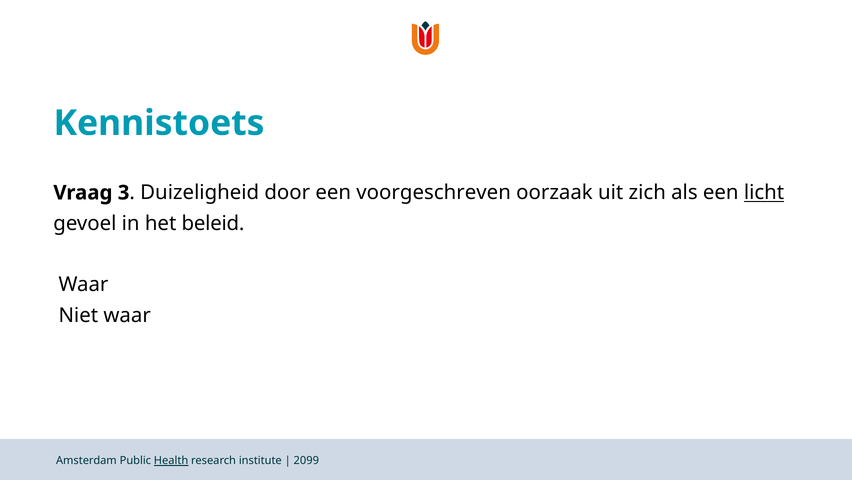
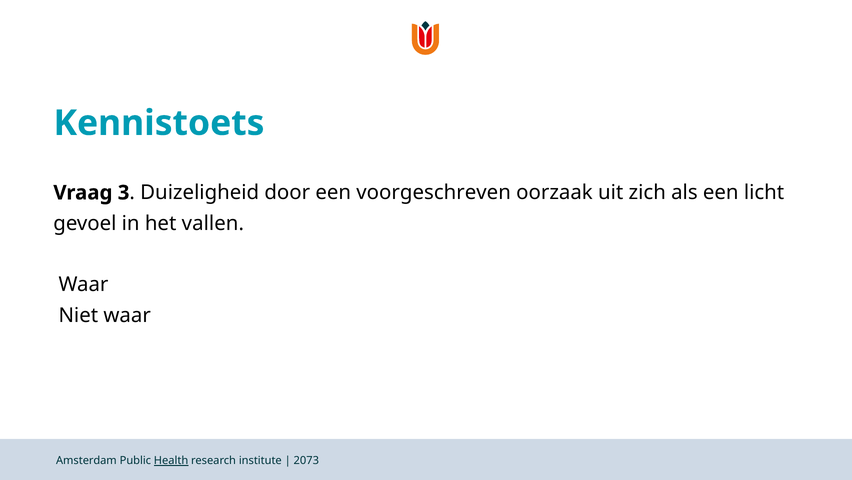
licht underline: present -> none (764, 192)
beleid: beleid -> vallen (213, 223)
2099: 2099 -> 2073 (306, 460)
